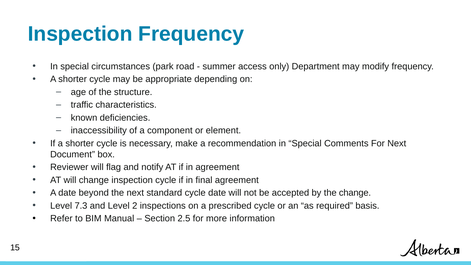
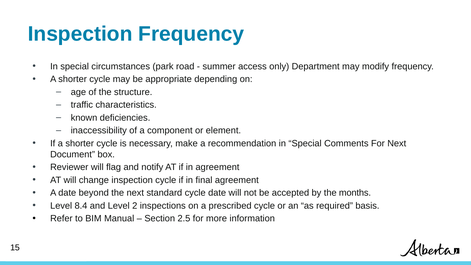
the change: change -> months (355, 193)
7.3: 7.3 -> 8.4 (81, 206)
